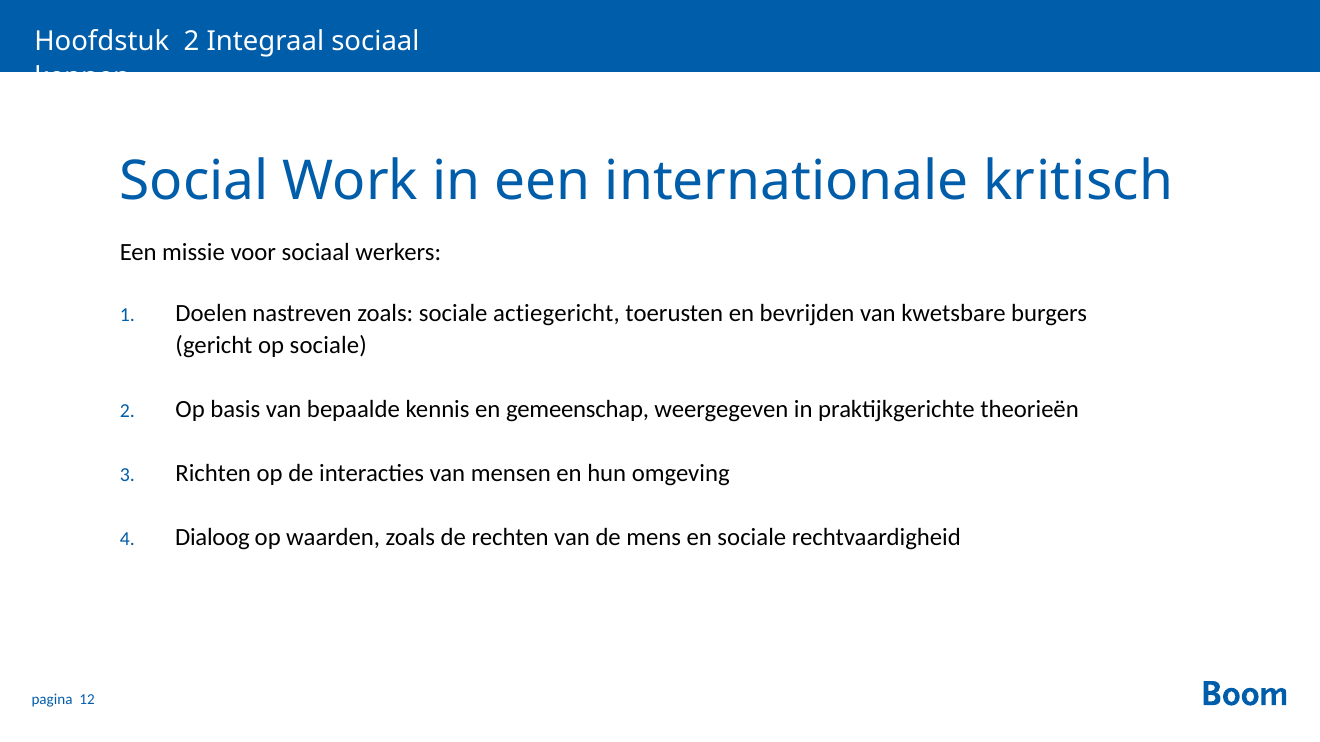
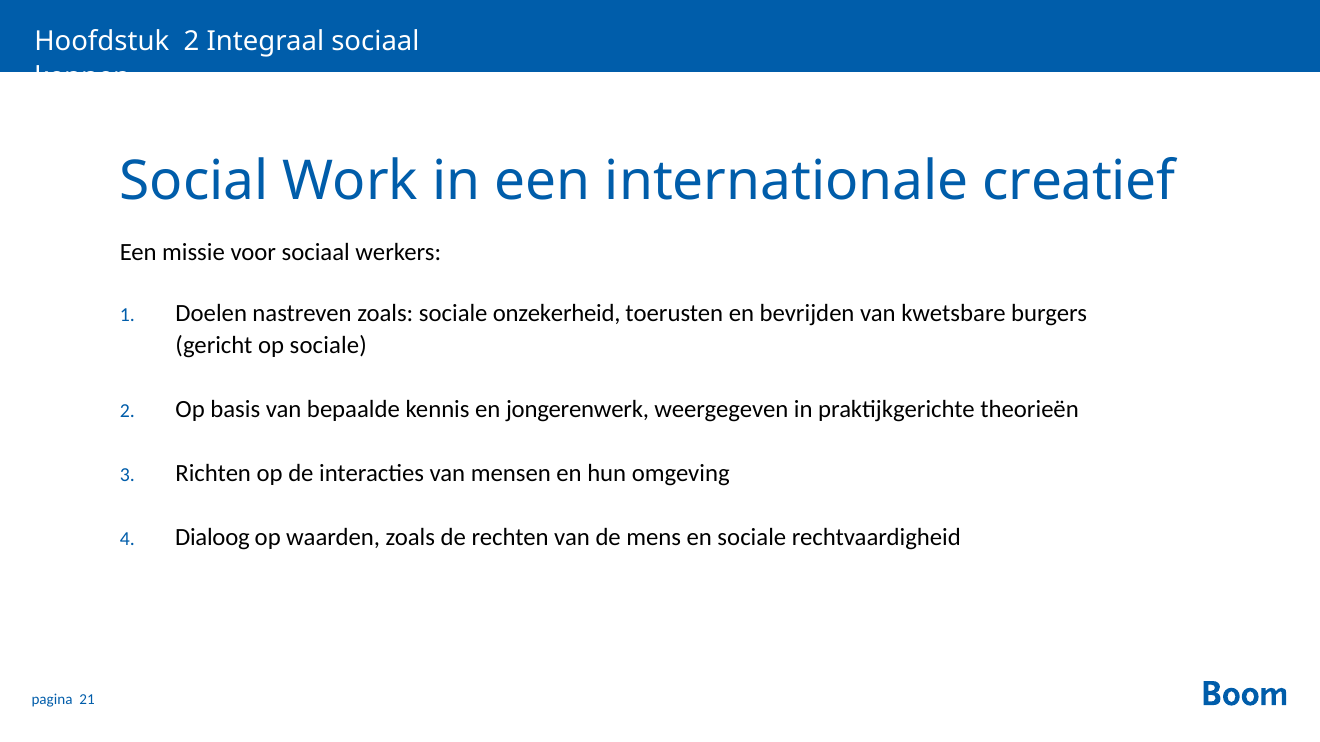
kritisch: kritisch -> creatief (1079, 182)
actiegericht: actiegericht -> onzekerheid (557, 314)
gemeenschap: gemeenschap -> jongerenwerk (578, 410)
12: 12 -> 21 (87, 700)
